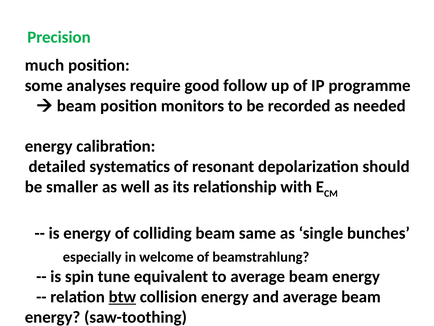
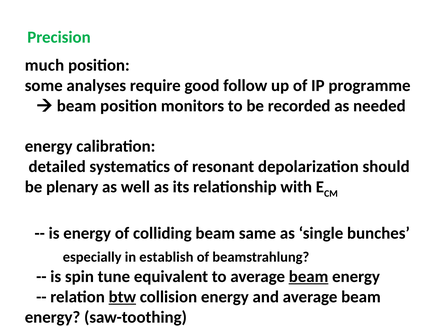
smaller: smaller -> plenary (72, 187)
welcome: welcome -> establish (166, 257)
beam underline: none -> present (309, 276)
